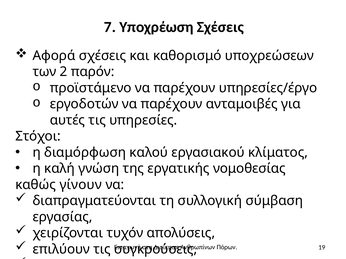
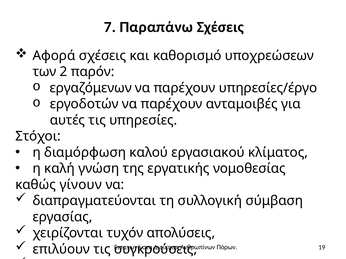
Υποχρέωση: Υποχρέωση -> Παραπάνω (156, 27)
προϊστάμενο: προϊστάμενο -> εργαζόμενων (91, 88)
